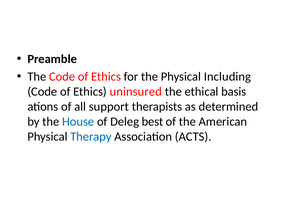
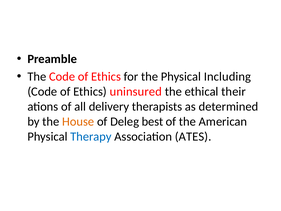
basis: basis -> their (234, 91)
support: support -> delivery (109, 106)
House colour: blue -> orange (78, 121)
ACTS: ACTS -> ATES (193, 136)
